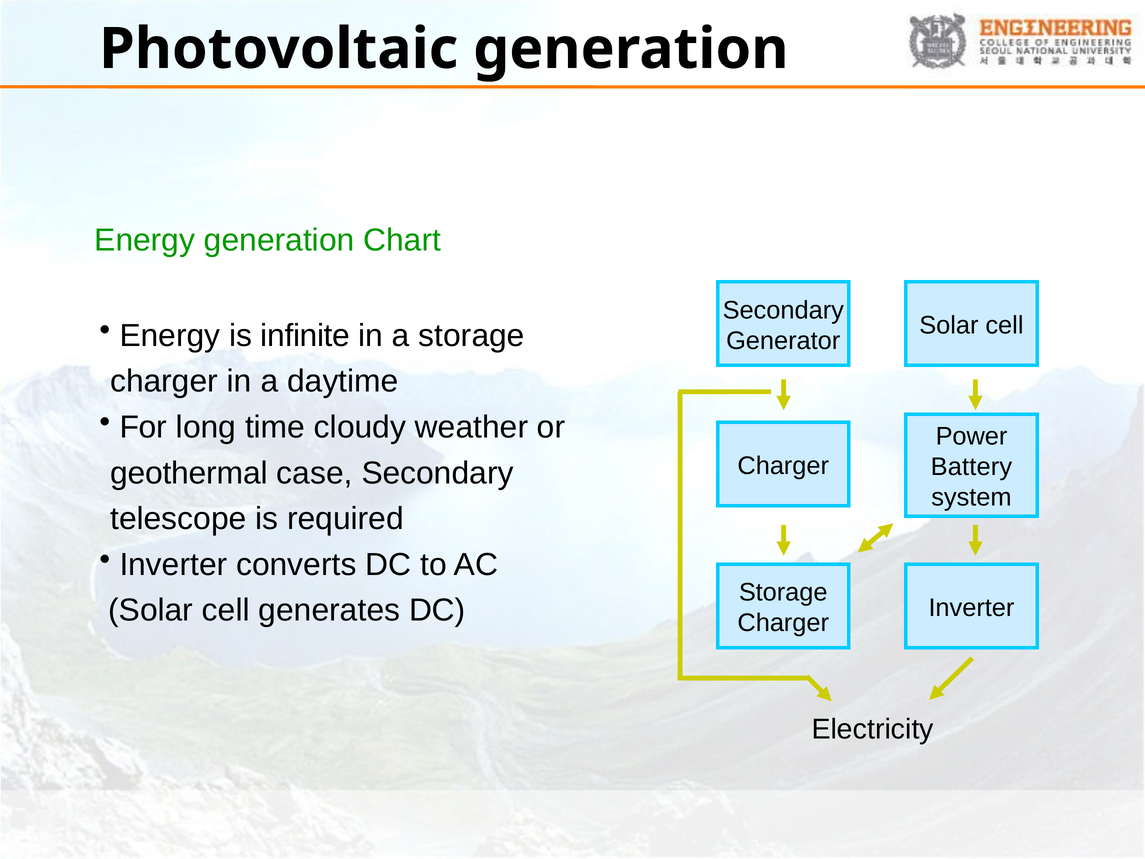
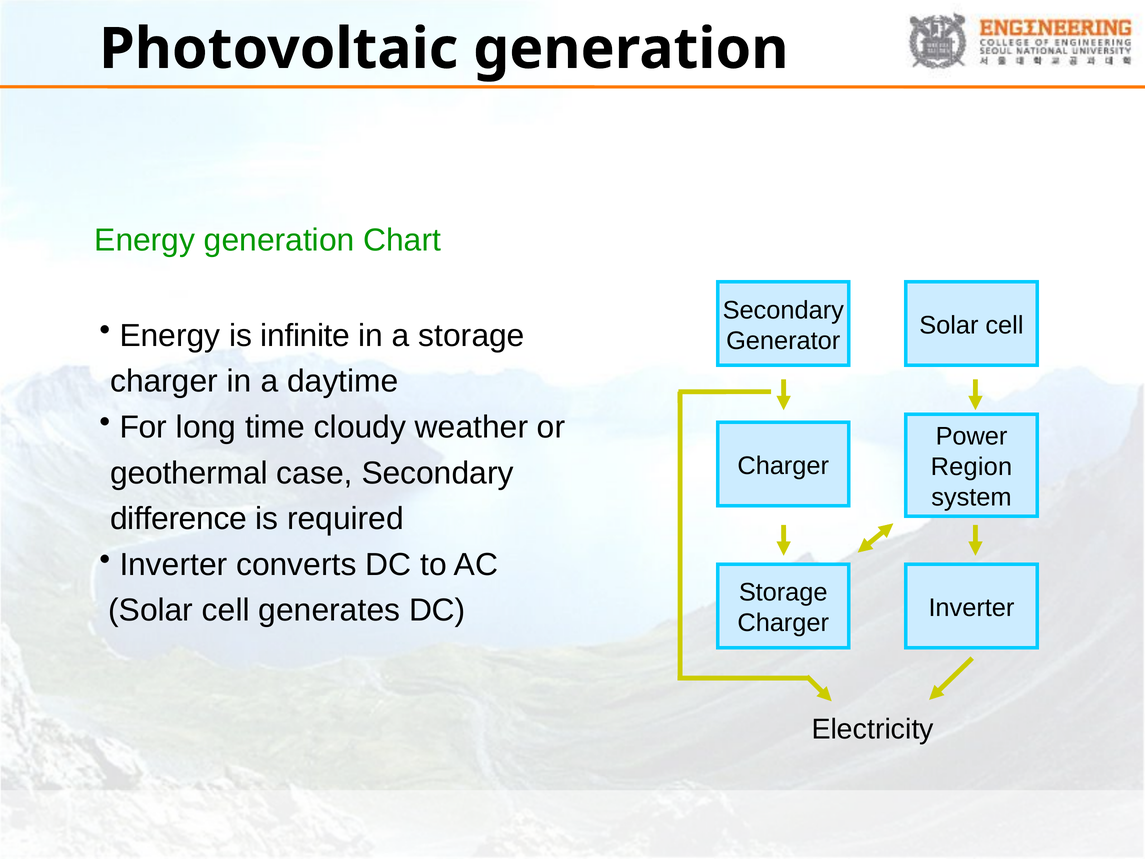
Battery: Battery -> Region (971, 467)
telescope: telescope -> difference (178, 519)
